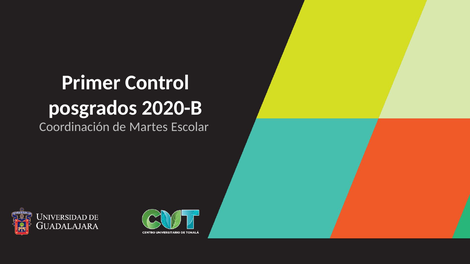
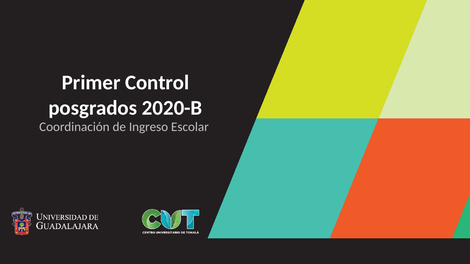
Martes: Martes -> Ingreso (149, 127)
